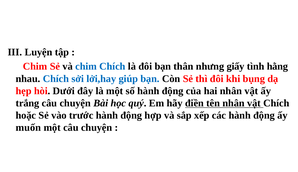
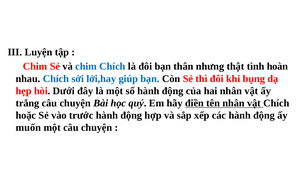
giấy: giấy -> thật (235, 66)
hằng: hằng -> hoàn (277, 66)
